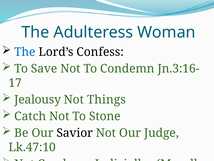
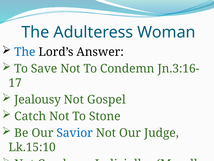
Confess: Confess -> Answer (100, 52)
Things: Things -> Gospel (106, 99)
Savior colour: black -> blue (75, 133)
Lk.47:10: Lk.47:10 -> Lk.15:10 (32, 147)
